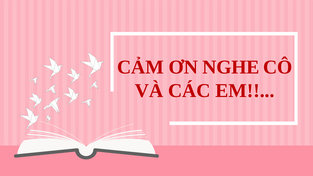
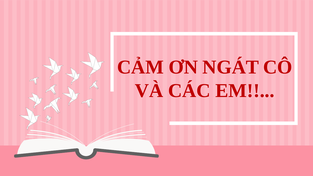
NGHE: NGHE -> NGÁT (231, 67)
